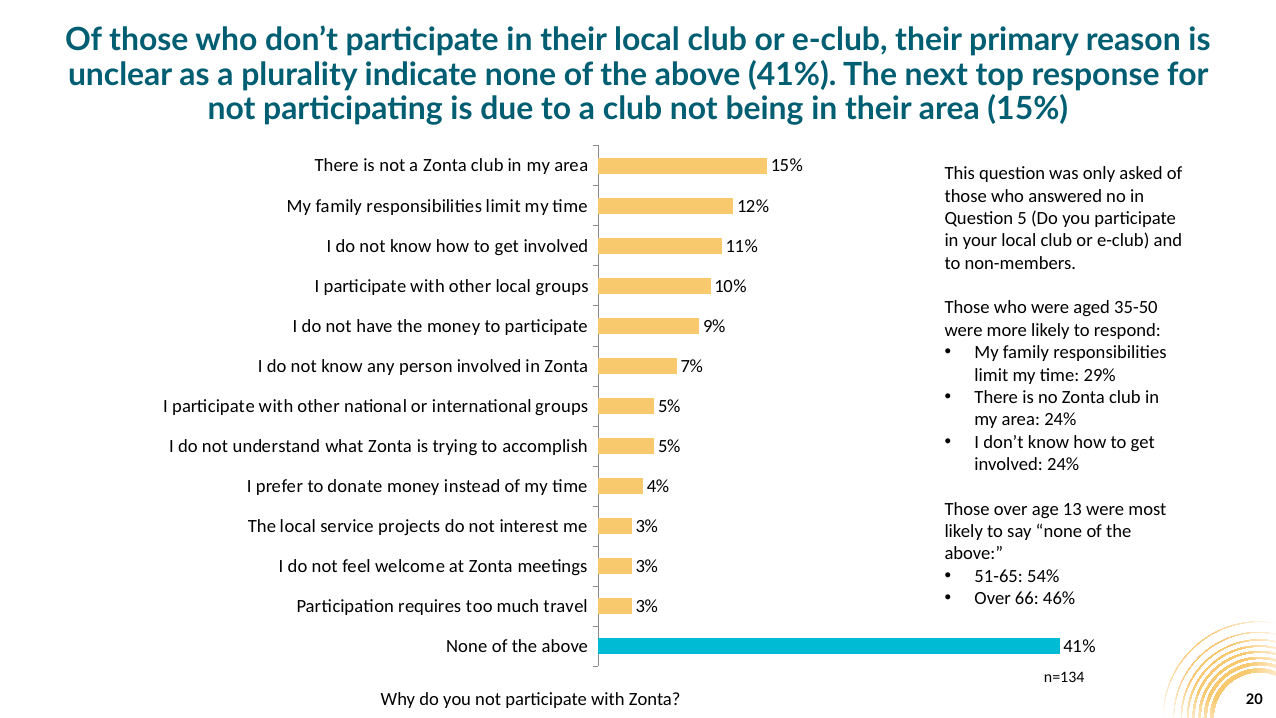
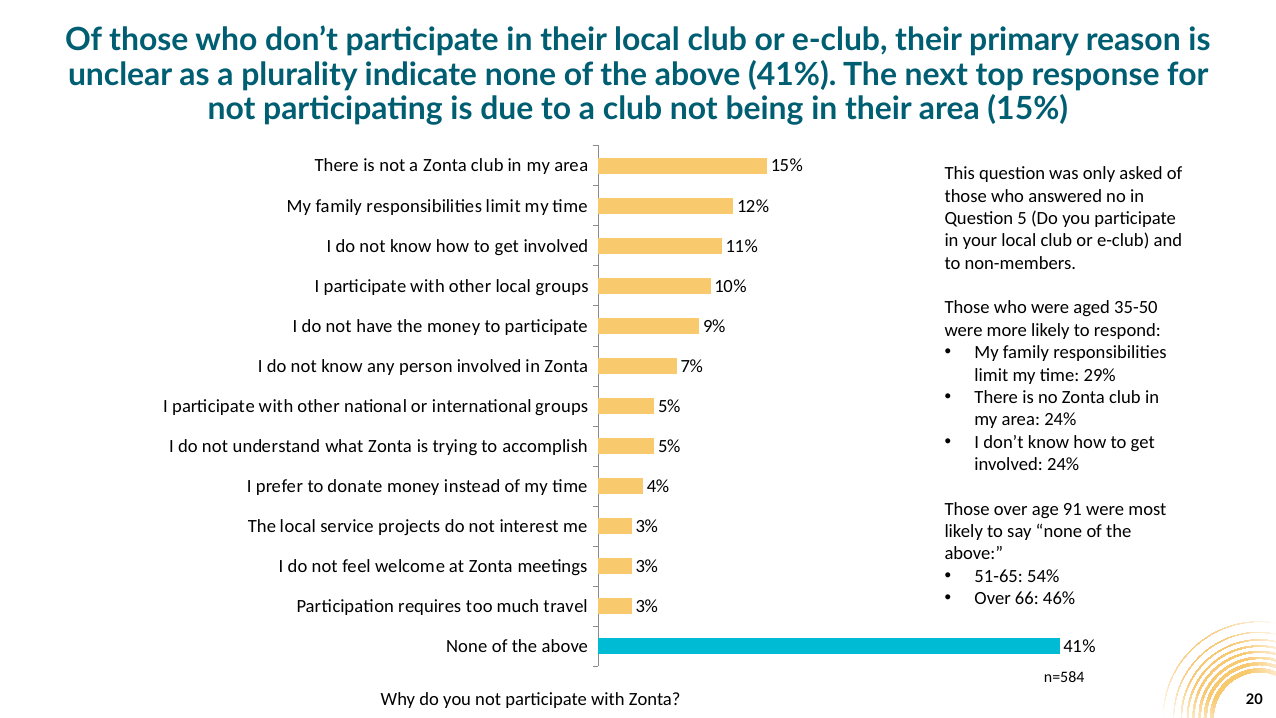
13: 13 -> 91 (1072, 509)
n=134: n=134 -> n=584 (1064, 677)
